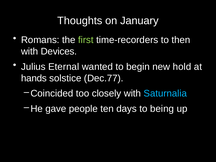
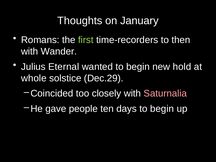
Devices: Devices -> Wander (59, 51)
hands: hands -> whole (34, 78)
Dec.77: Dec.77 -> Dec.29 (104, 78)
Saturnalia colour: light blue -> pink (165, 93)
days to being: being -> begin (162, 109)
